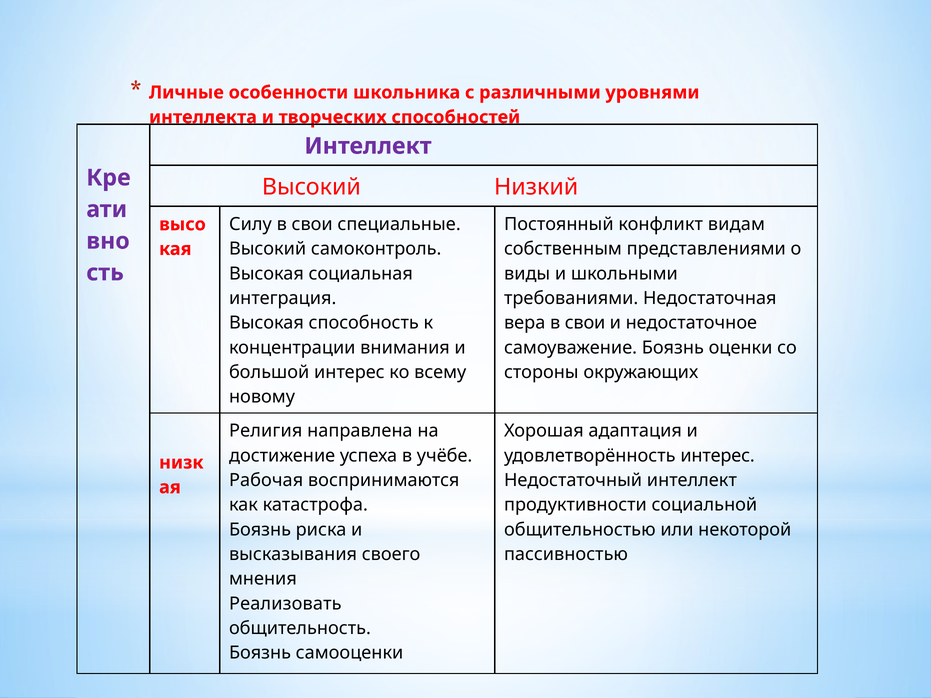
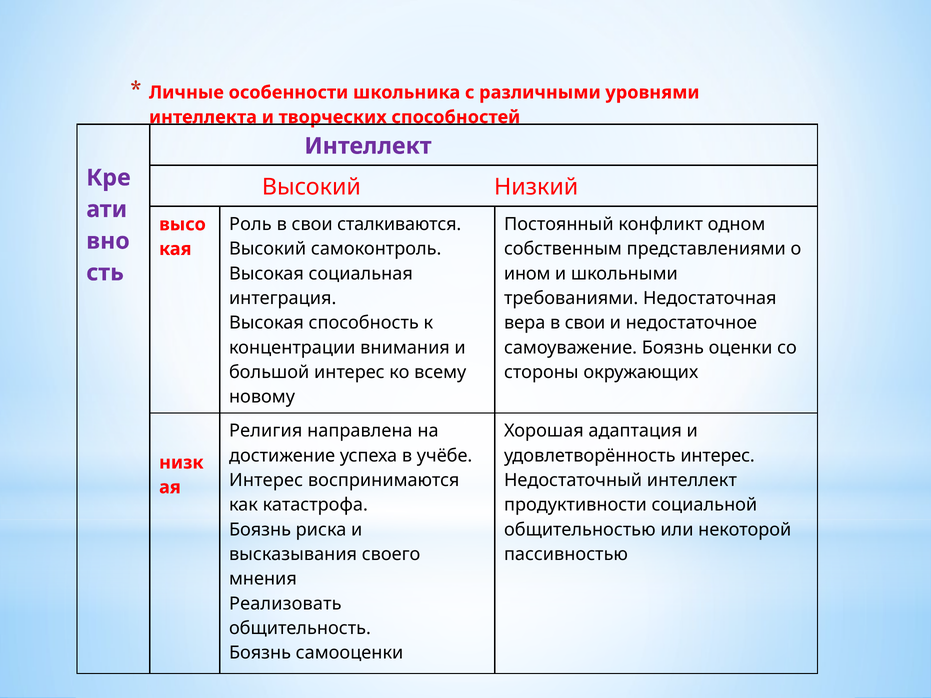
Силу: Силу -> Роль (250, 224)
специальные: специальные -> сталкиваются (399, 224)
видам: видам -> одном (736, 224)
виды: виды -> ином (527, 274)
Рабочая: Рабочая -> Интерес (266, 480)
